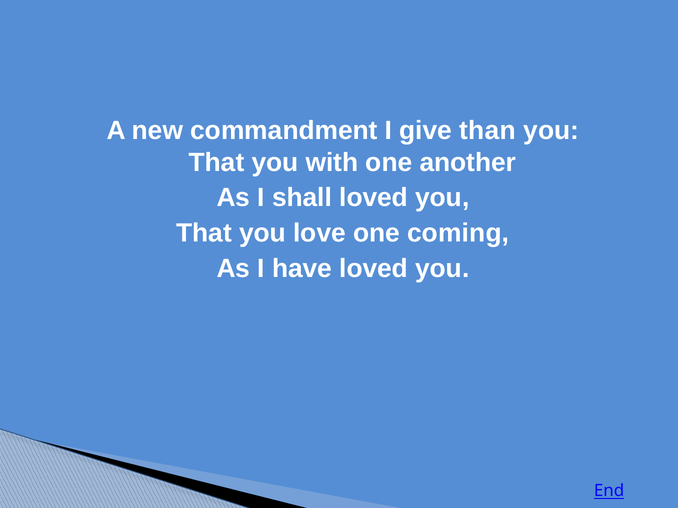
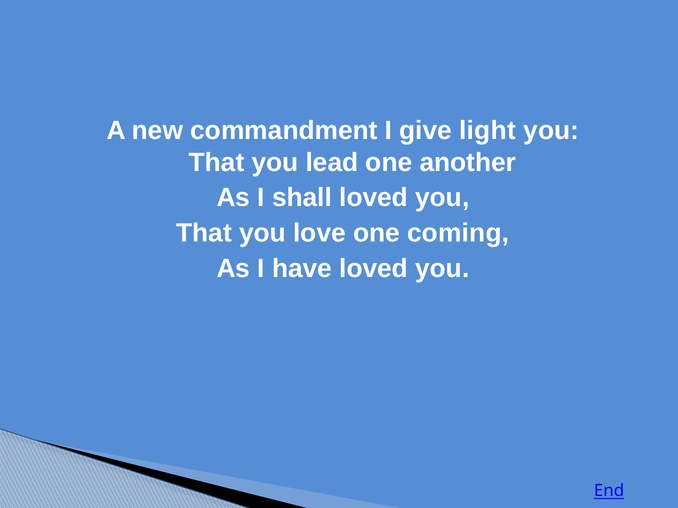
than: than -> light (488, 131)
with: with -> lead (332, 163)
